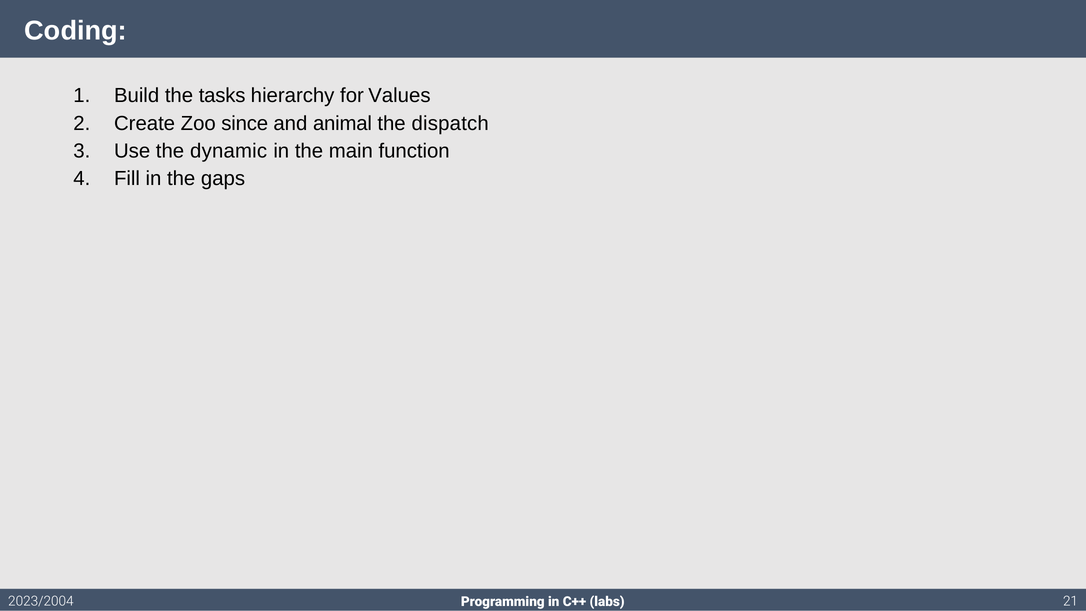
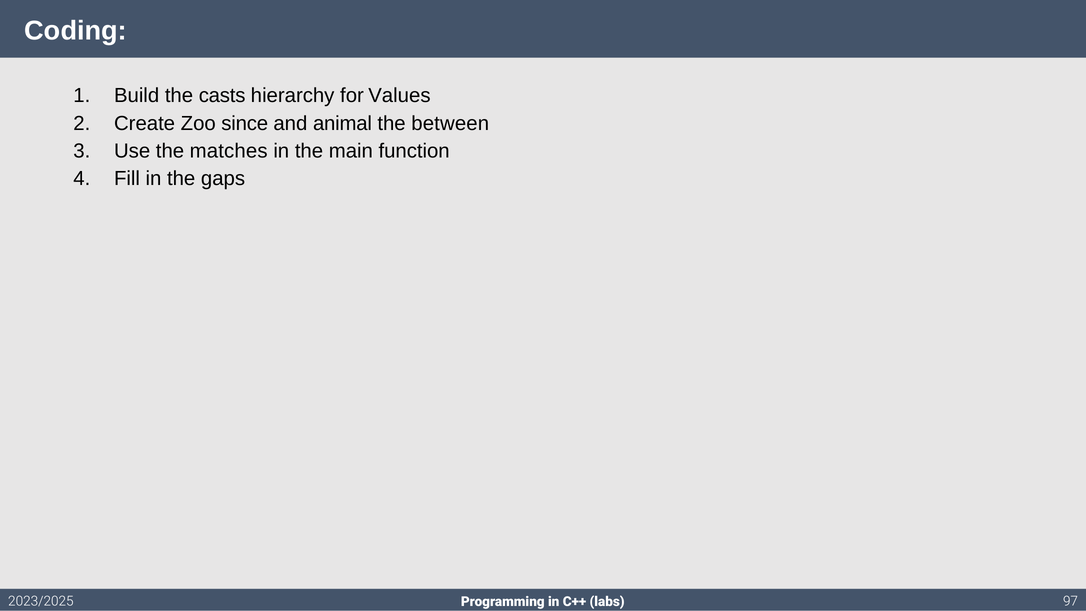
tasks: tasks -> casts (222, 96)
dispatch: dispatch -> between (450, 123)
dynamic: dynamic -> matches (229, 151)
2023/2004: 2023/2004 -> 2023/2025 (41, 601)
21: 21 -> 97 (1071, 601)
